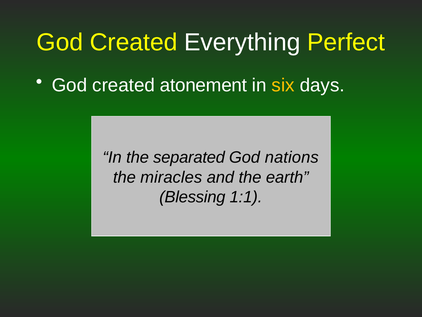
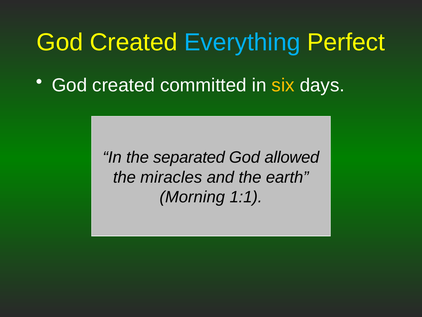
Everything colour: white -> light blue (242, 42)
atonement: atonement -> committed (203, 85)
nations: nations -> allowed (292, 157)
Blessing: Blessing -> Morning (192, 197)
